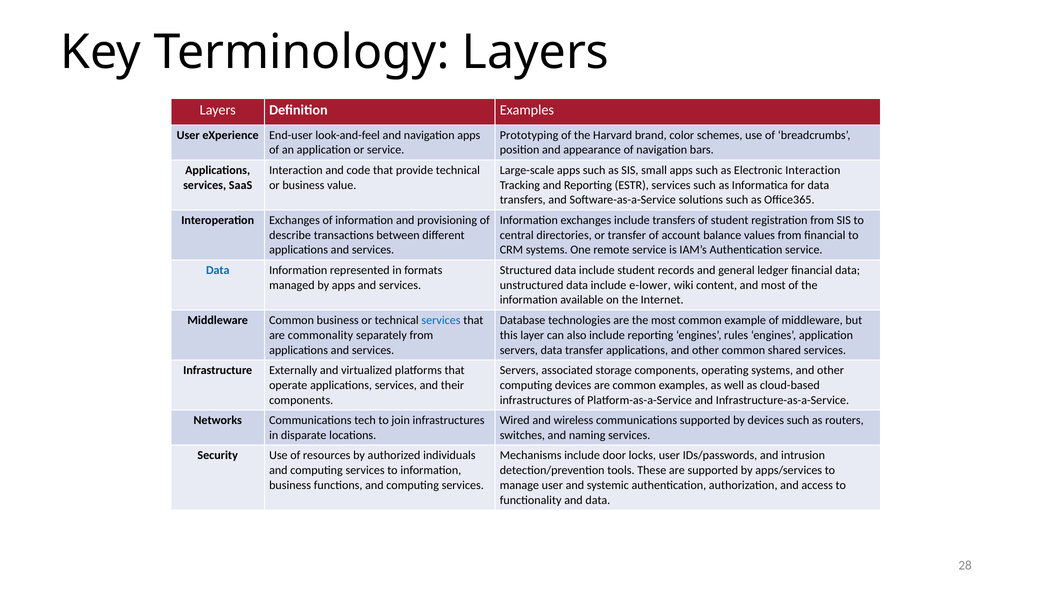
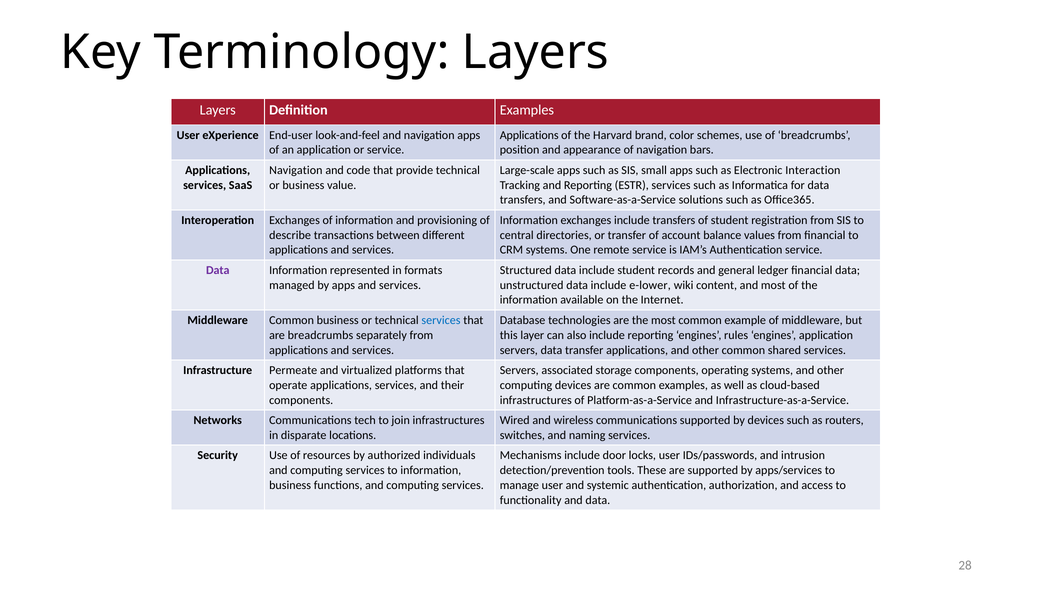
Prototyping: Prototyping -> Applications (529, 135)
Interaction: Interaction -> Navigation (296, 170)
Data colour: blue -> purple (218, 270)
are commonality: commonality -> breadcrumbs (320, 335)
Externally: Externally -> Permeate (293, 370)
